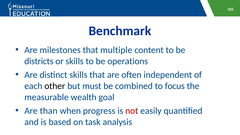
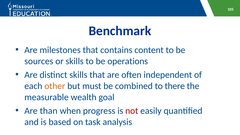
multiple: multiple -> contains (116, 50)
districts: districts -> sources (39, 61)
other colour: black -> orange (55, 86)
focus: focus -> there (175, 86)
